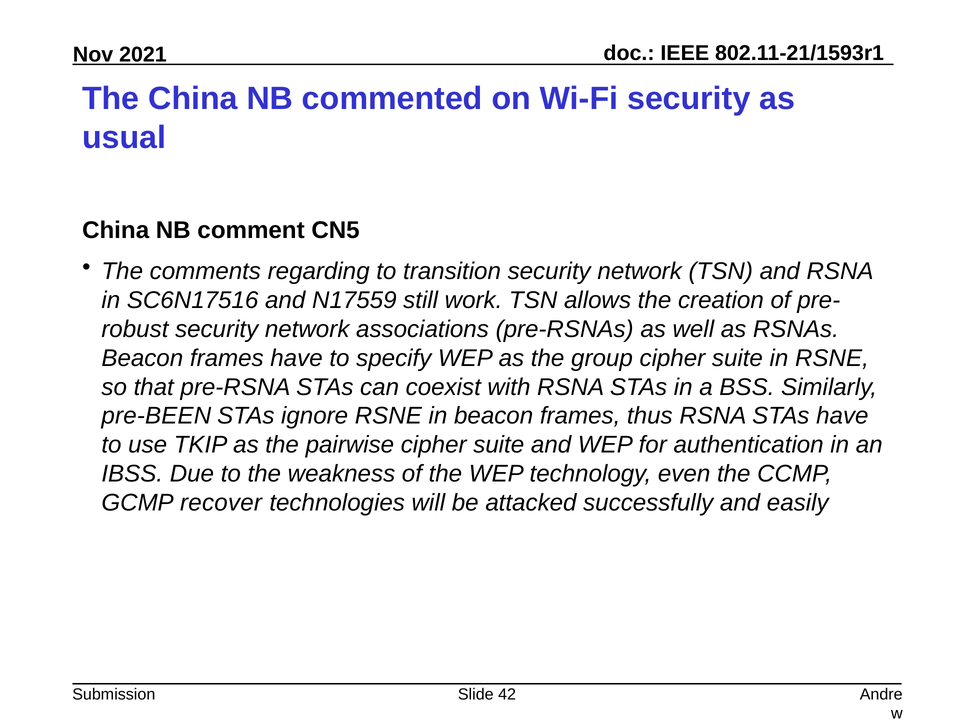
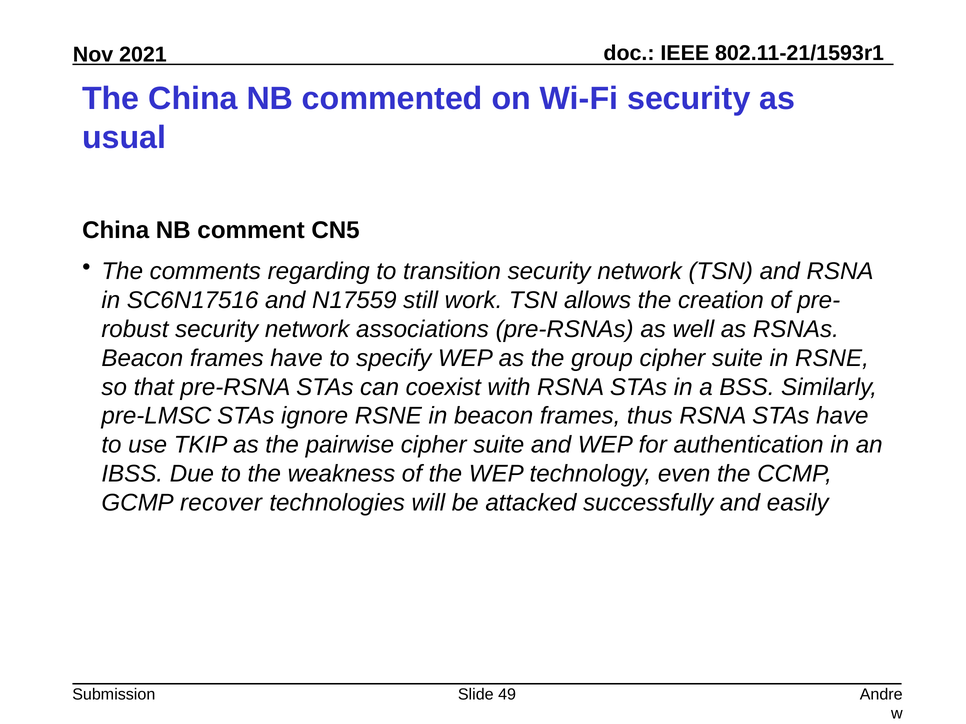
pre-BEEN: pre-BEEN -> pre-LMSC (156, 416)
42: 42 -> 49 (507, 695)
